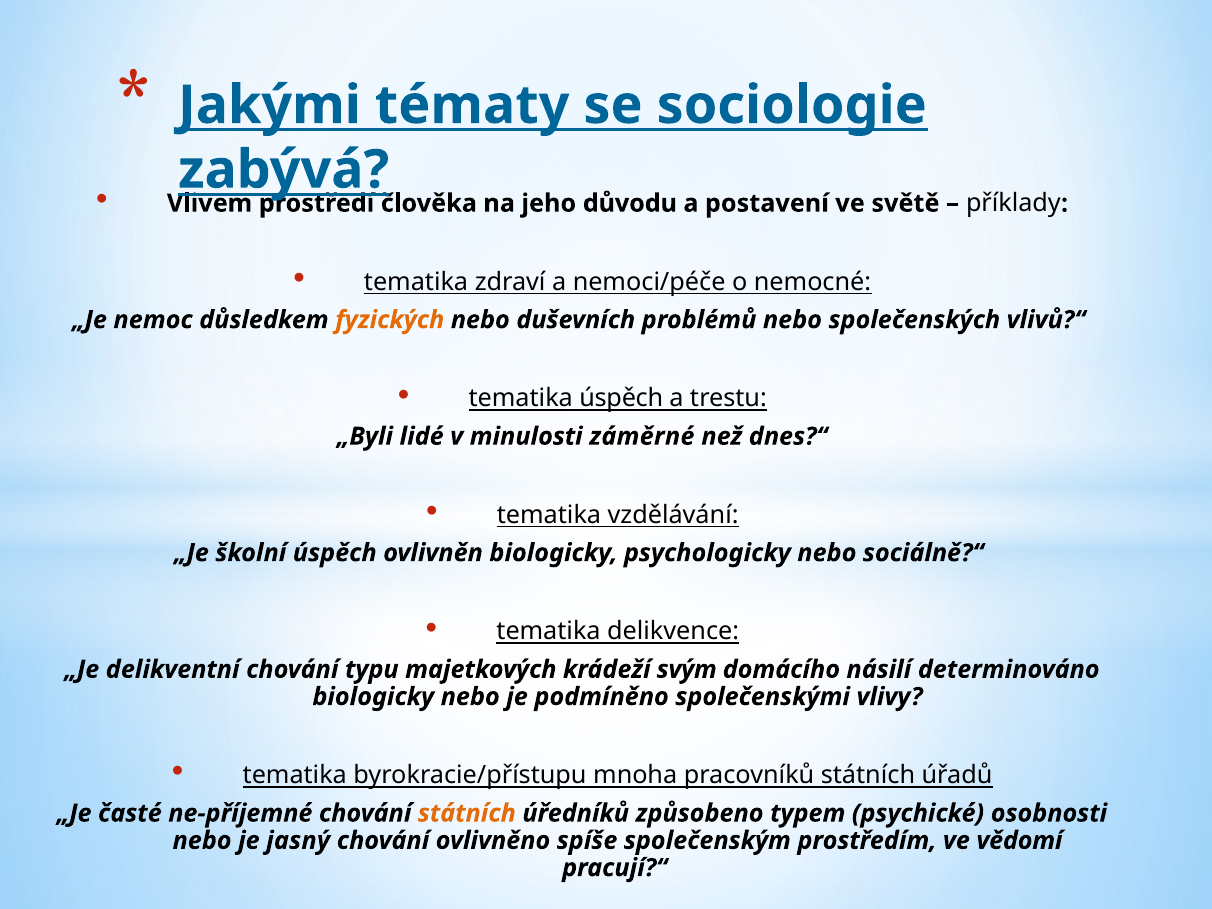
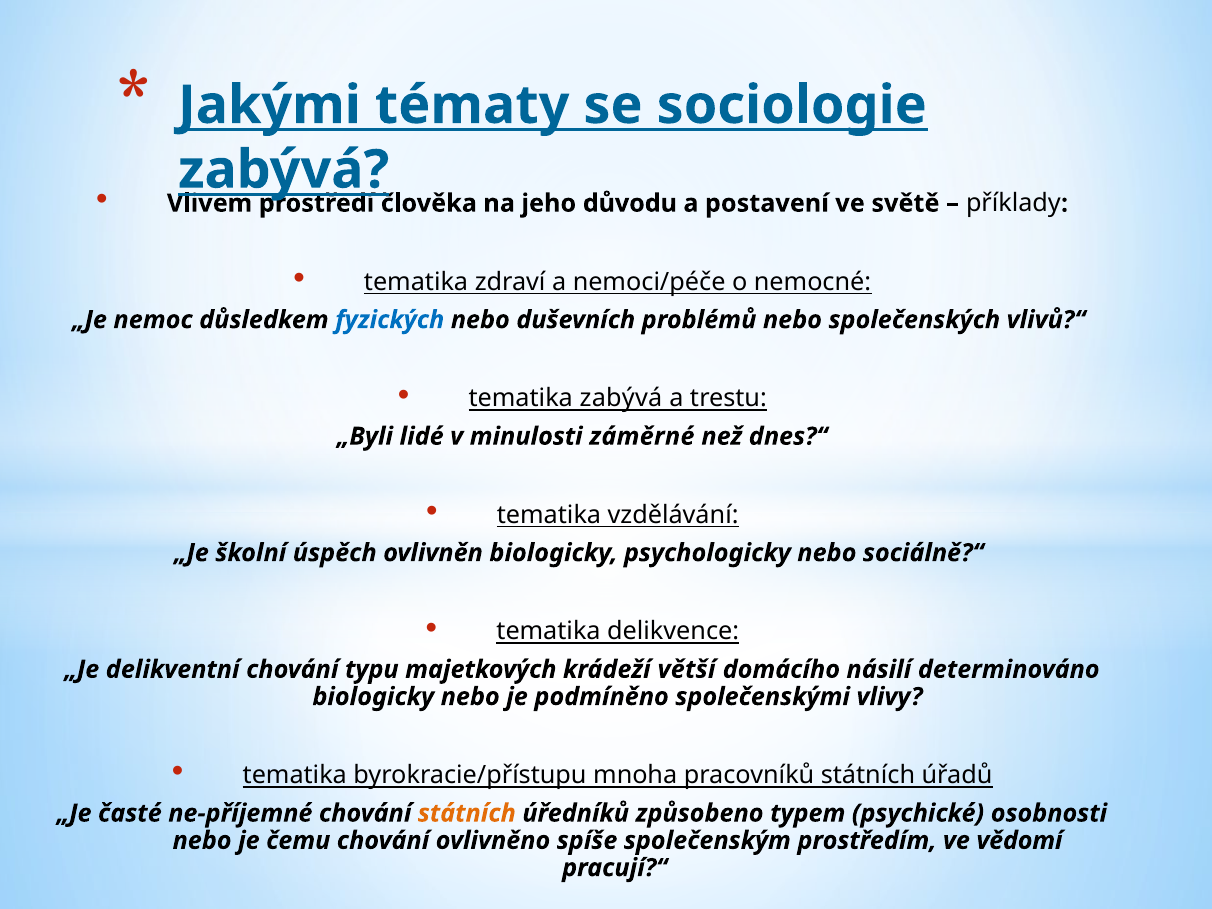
fyzických colour: orange -> blue (390, 320)
tematika úspěch: úspěch -> zabývá (621, 399)
svým: svým -> větší (687, 669)
jasný: jasný -> čemu (298, 841)
